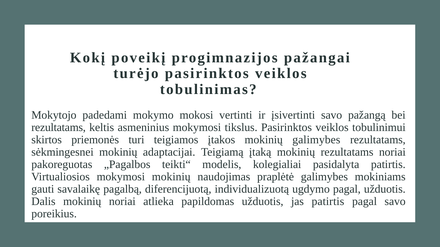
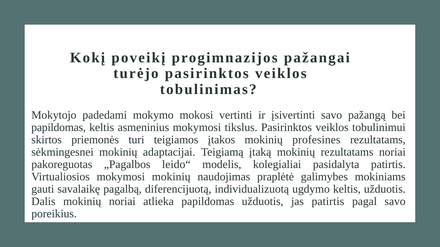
rezultatams: rezultatams -> papildomas (59, 128)
mokinių galimybes: galimybes -> profesines (316, 140)
teikti“: teikti“ -> leido“ (176, 165)
ugdymo pagal: pagal -> keltis (347, 189)
